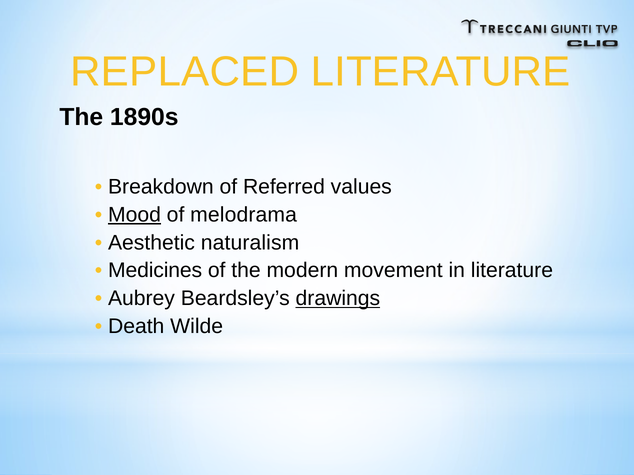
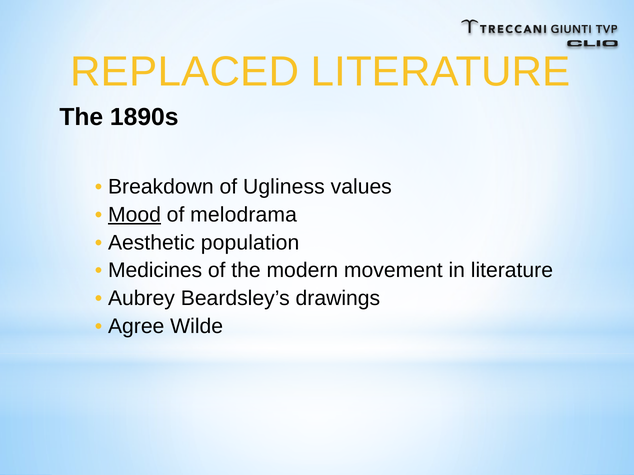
Referred: Referred -> Ugliness (284, 187)
naturalism: naturalism -> population (250, 243)
drawings underline: present -> none (338, 299)
Death: Death -> Agree (136, 327)
